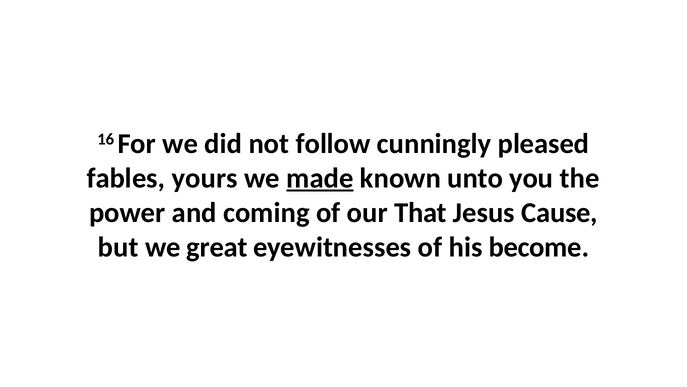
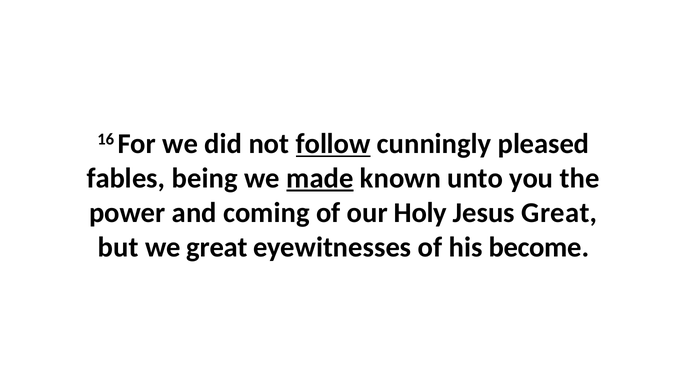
follow underline: none -> present (333, 144)
yours: yours -> being (205, 178)
That: That -> Holy (420, 212)
Jesus Cause: Cause -> Great (559, 212)
